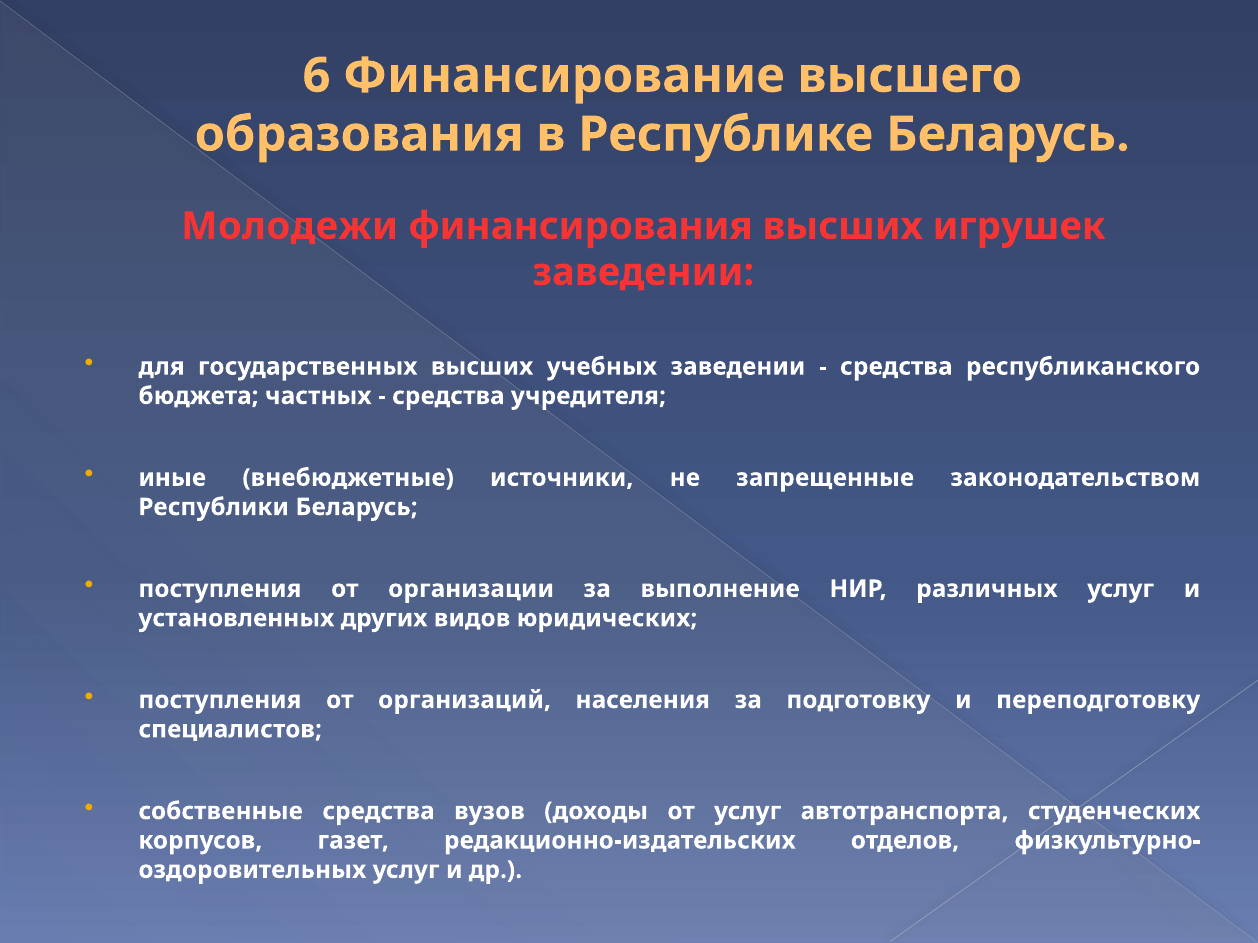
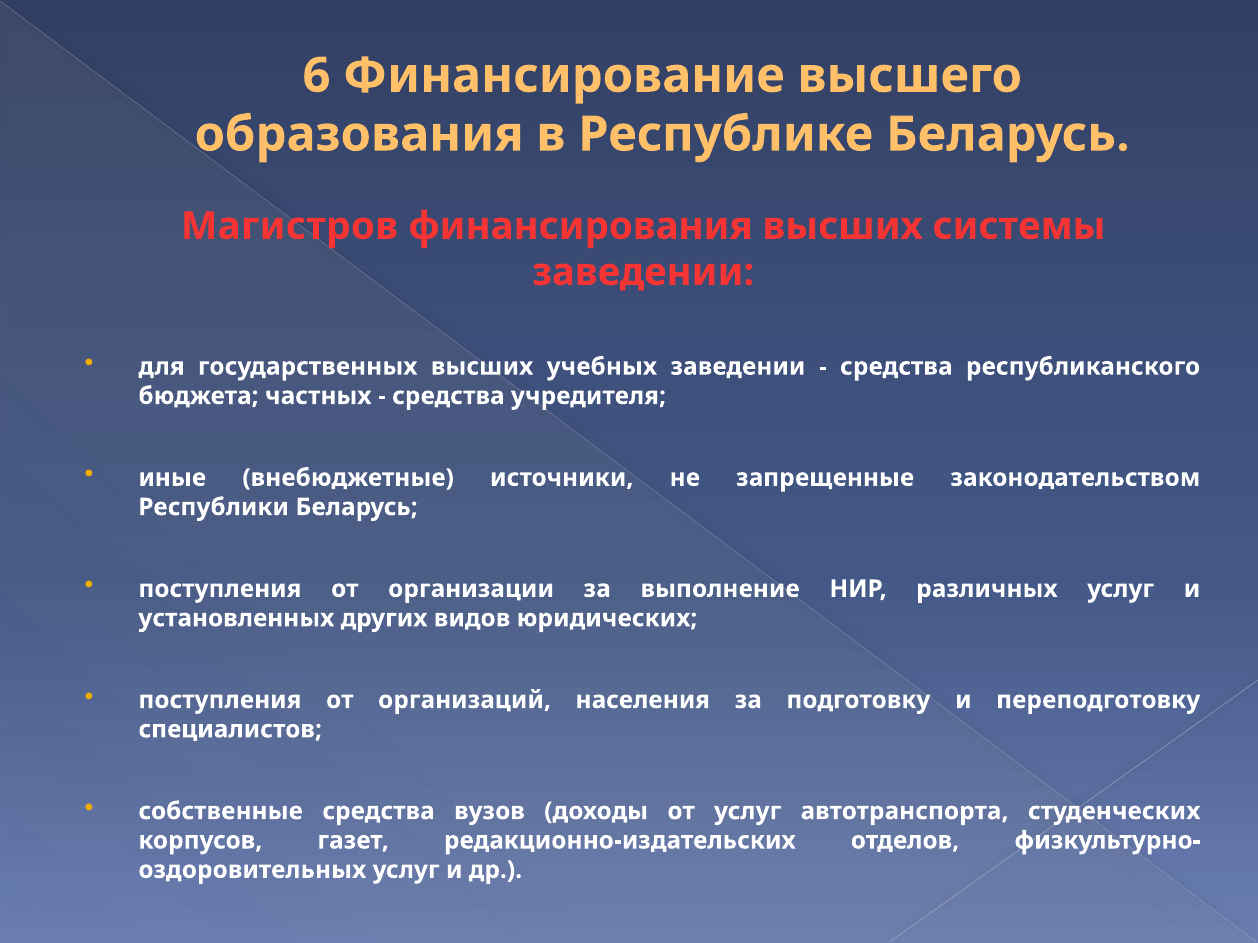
Молодежи: Молодежи -> Магистров (290, 226)
игрушек: игрушек -> системы (1019, 226)
